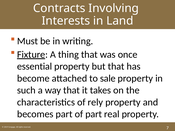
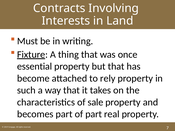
sale: sale -> rely (108, 78)
rely: rely -> sale (95, 102)
